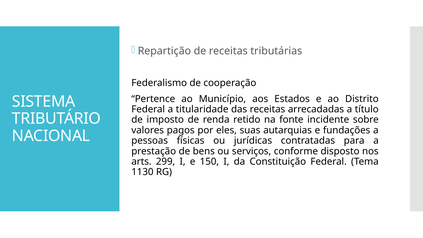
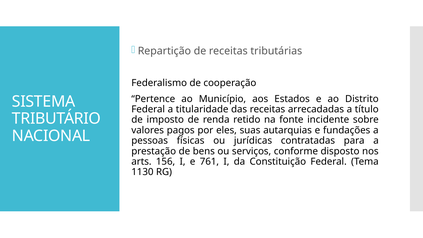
299: 299 -> 156 (166, 162)
150: 150 -> 761 (209, 162)
